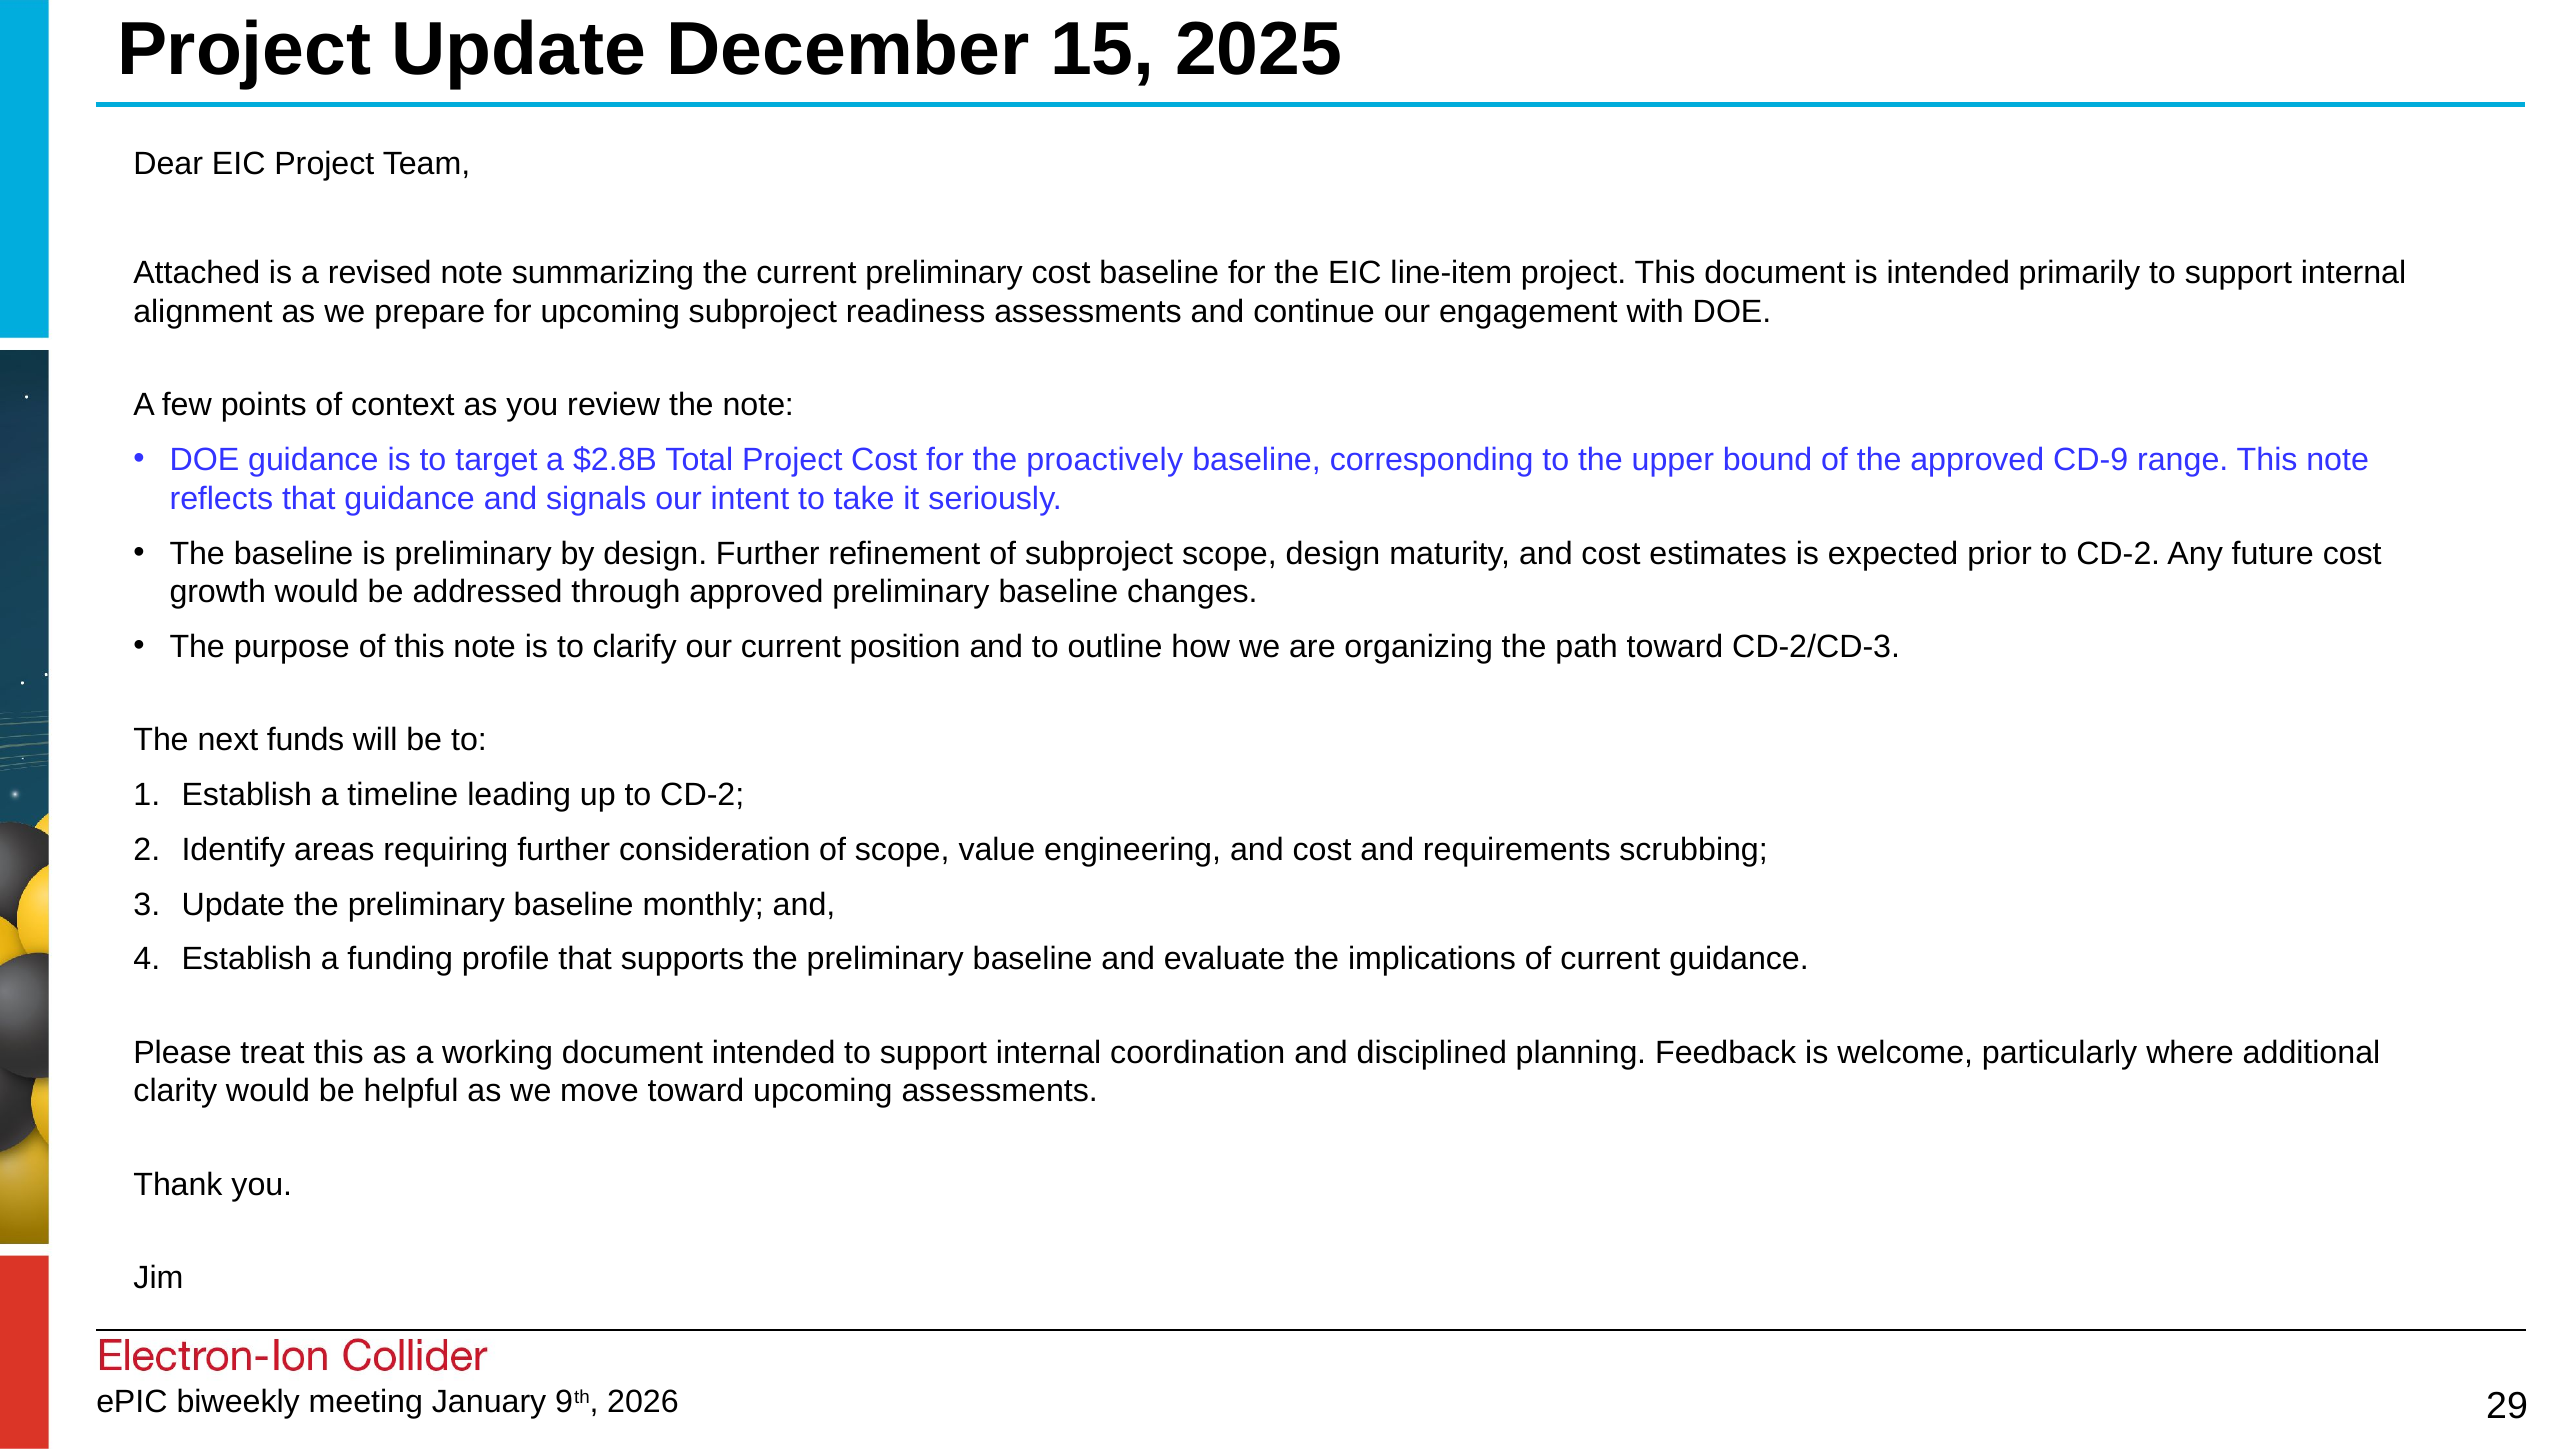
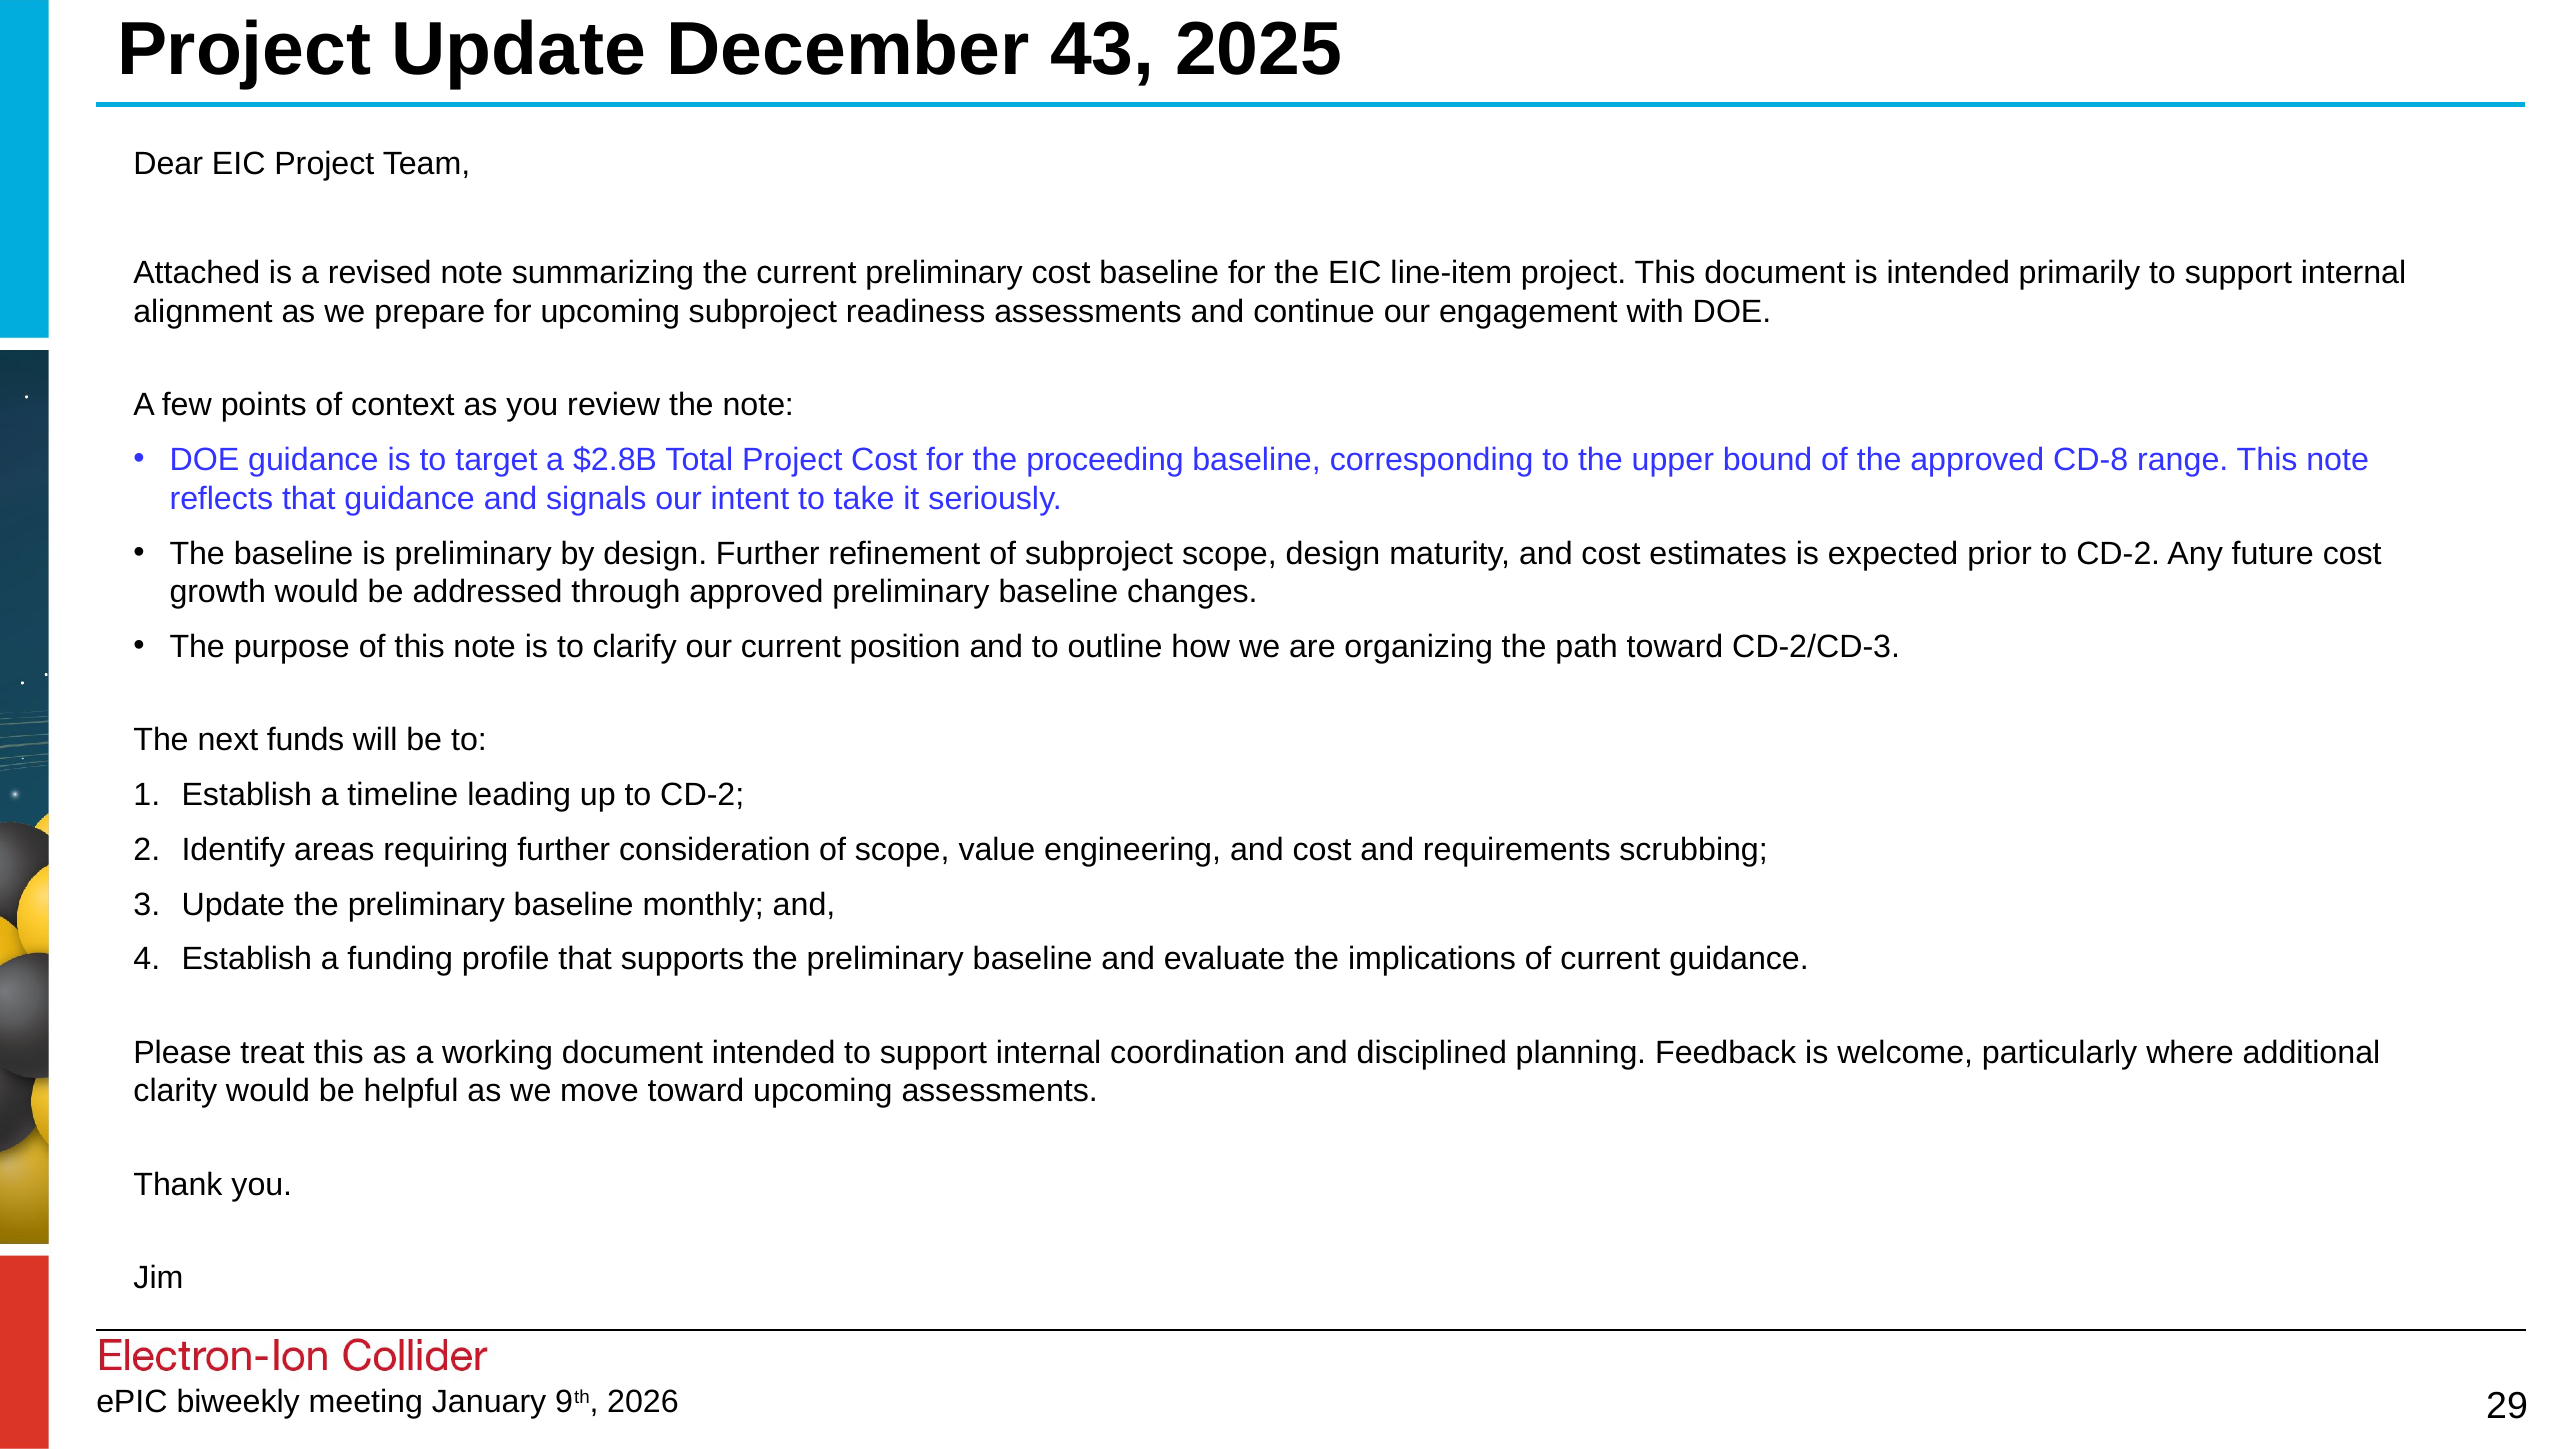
15: 15 -> 43 (1102, 50)
proactively: proactively -> proceeding (1105, 460)
CD-9: CD-9 -> CD-8 (2091, 460)
